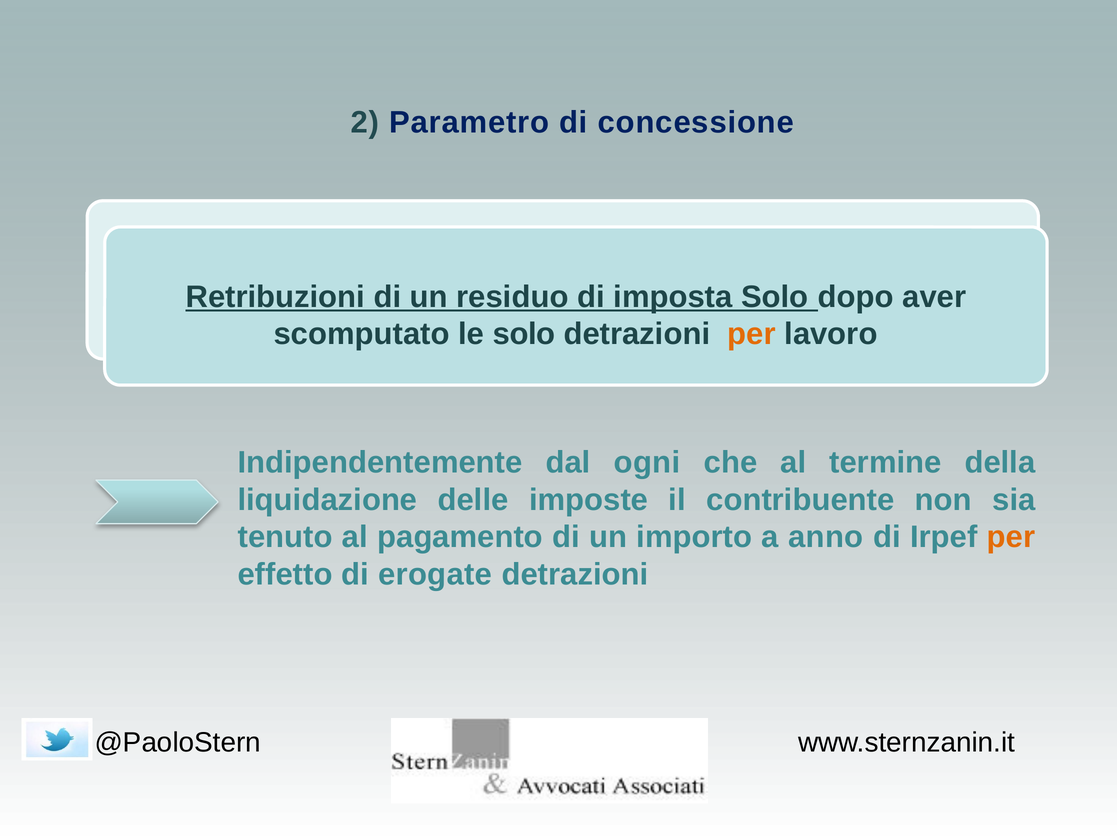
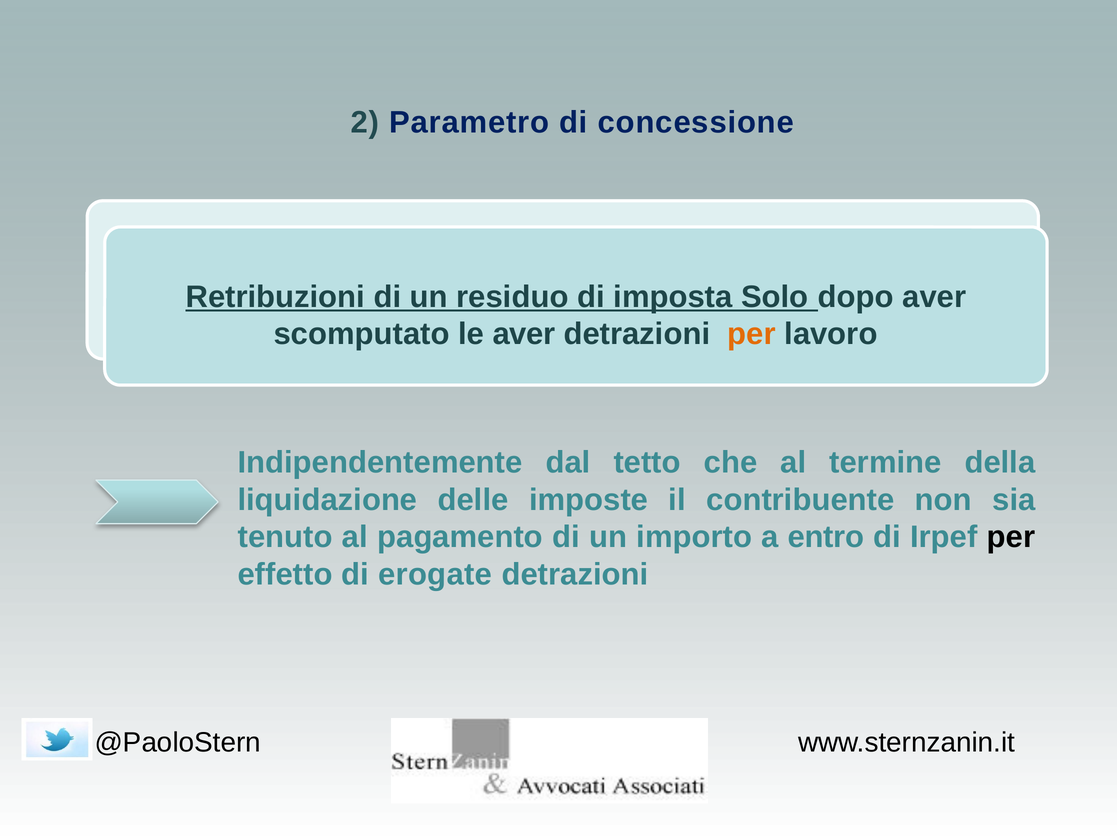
le solo: solo -> aver (524, 334)
ogni: ogni -> tetto (647, 463)
anno: anno -> entro (826, 537)
per colour: orange -> black (1011, 537)
